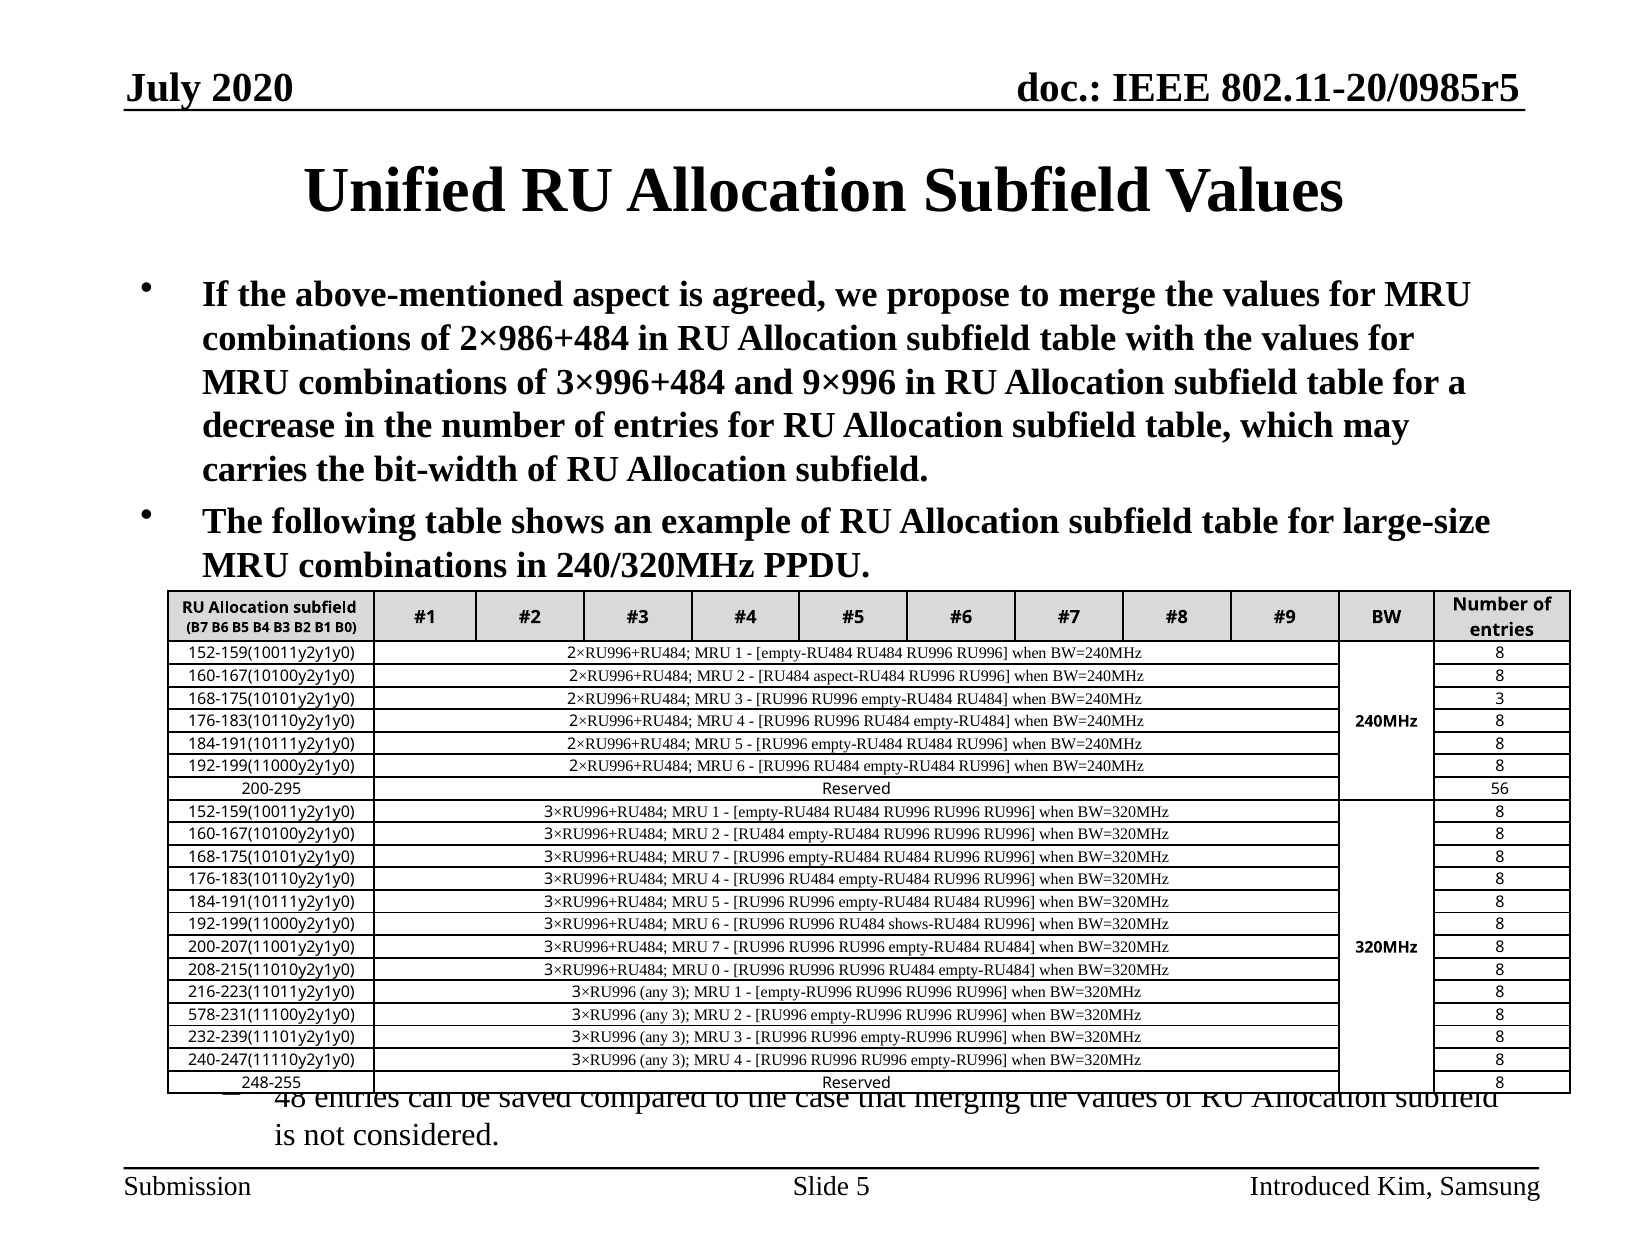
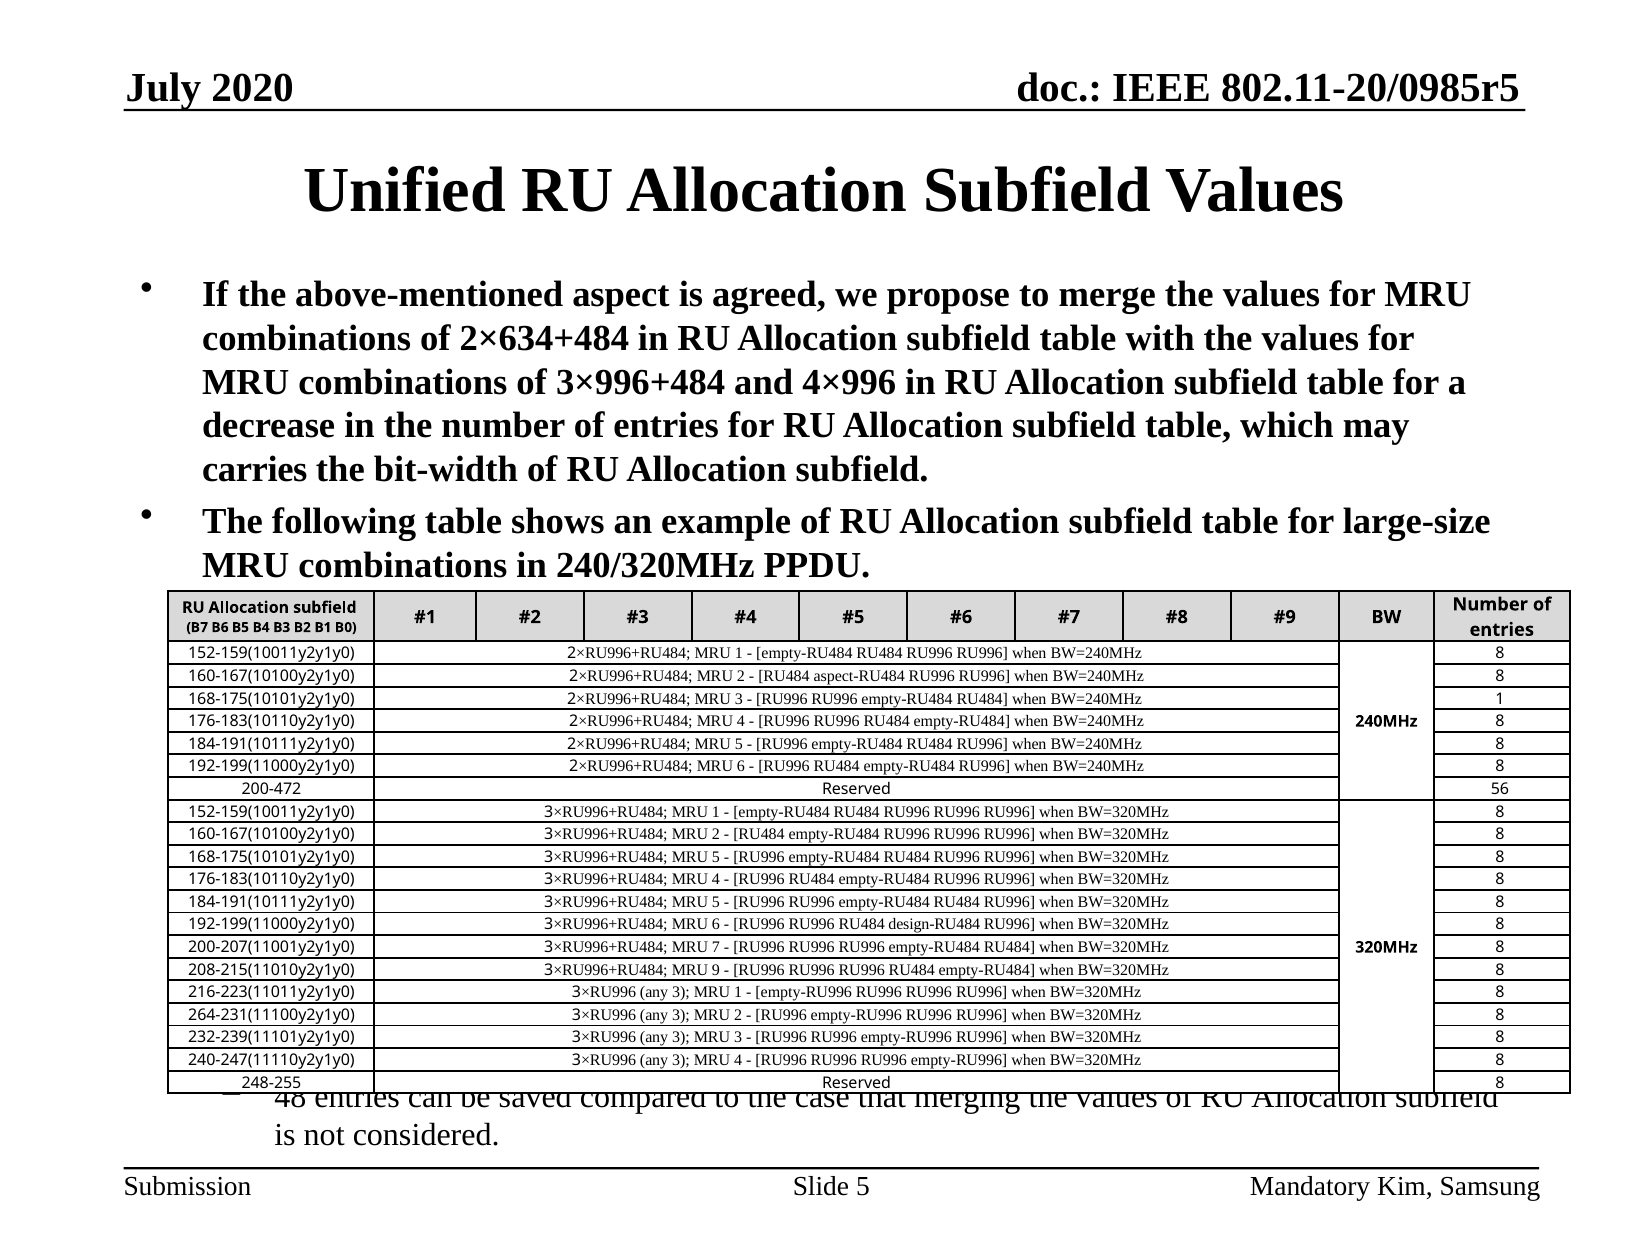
2×986+484: 2×986+484 -> 2×634+484 (544, 338)
9×996: 9×996 -> 4×996 (849, 382)
BW=240MHz 3: 3 -> 1 (1500, 699)
200-295: 200-295 -> 200-472 (271, 789)
168-175(10101y2y1y0 3×RU996+RU484 MRU 7: 7 -> 5 (716, 857)
shows-RU484: shows-RU484 -> design-RU484 (934, 925)
0: 0 -> 9 (716, 970)
578-231(11100y2y1y0: 578-231(11100y2y1y0 -> 264-231(11100y2y1y0 (271, 1015)
Introduced: Introduced -> Mandatory (1310, 1186)
